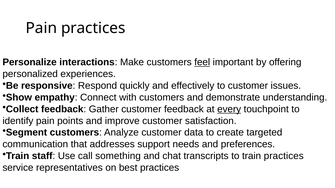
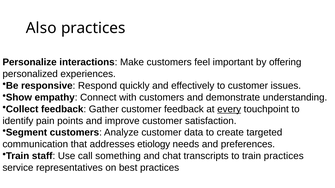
Pain: Pain -> Also (41, 28)
feel underline: present -> none (202, 62)
support: support -> etiology (154, 145)
